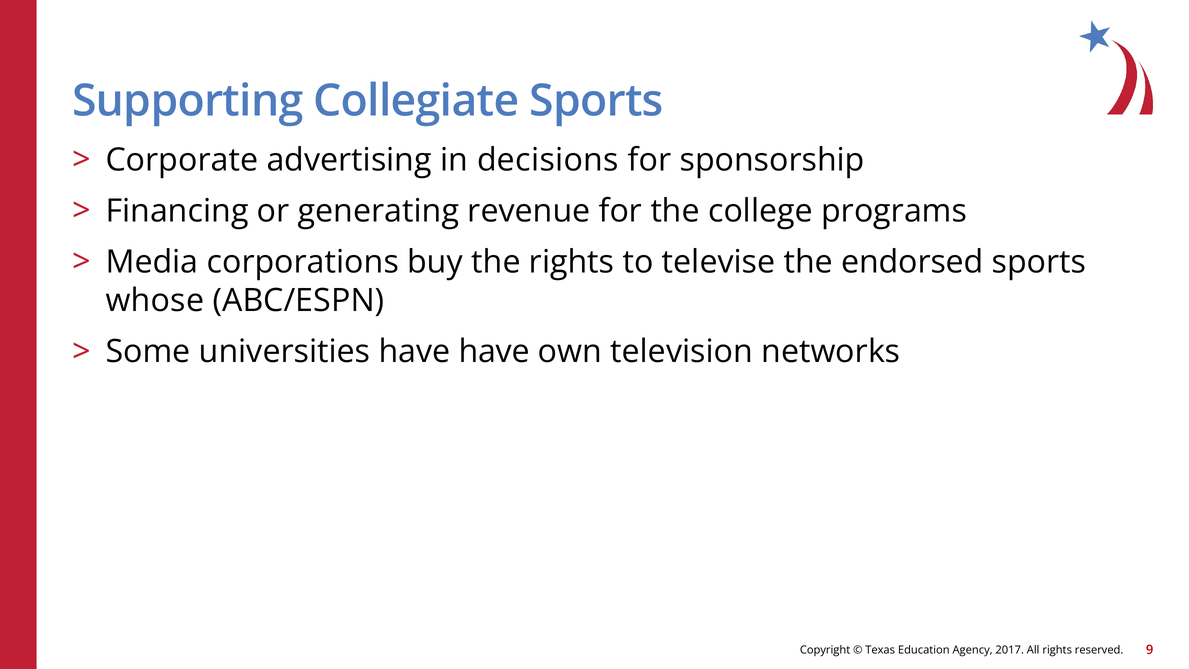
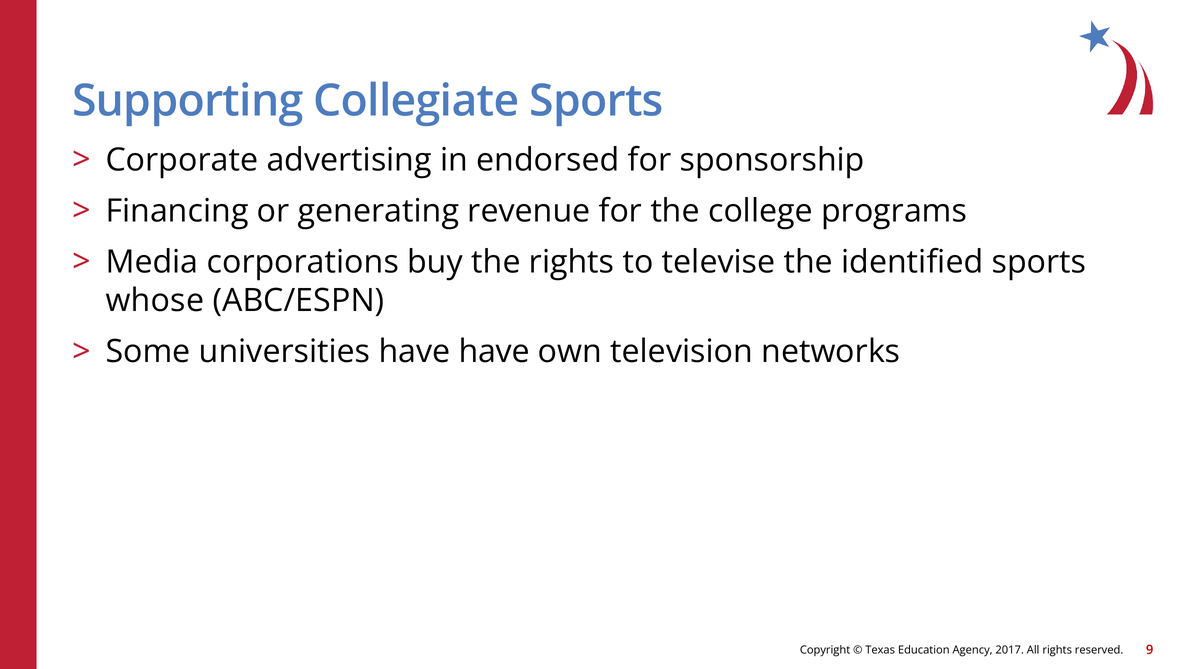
decisions: decisions -> endorsed (548, 160)
endorsed: endorsed -> identified (912, 262)
